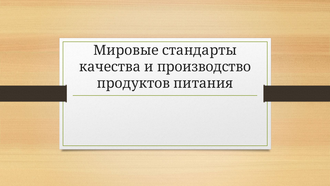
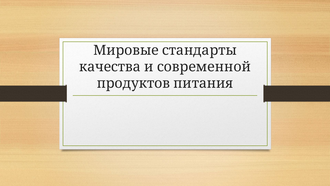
производство: производство -> современной (204, 67)
